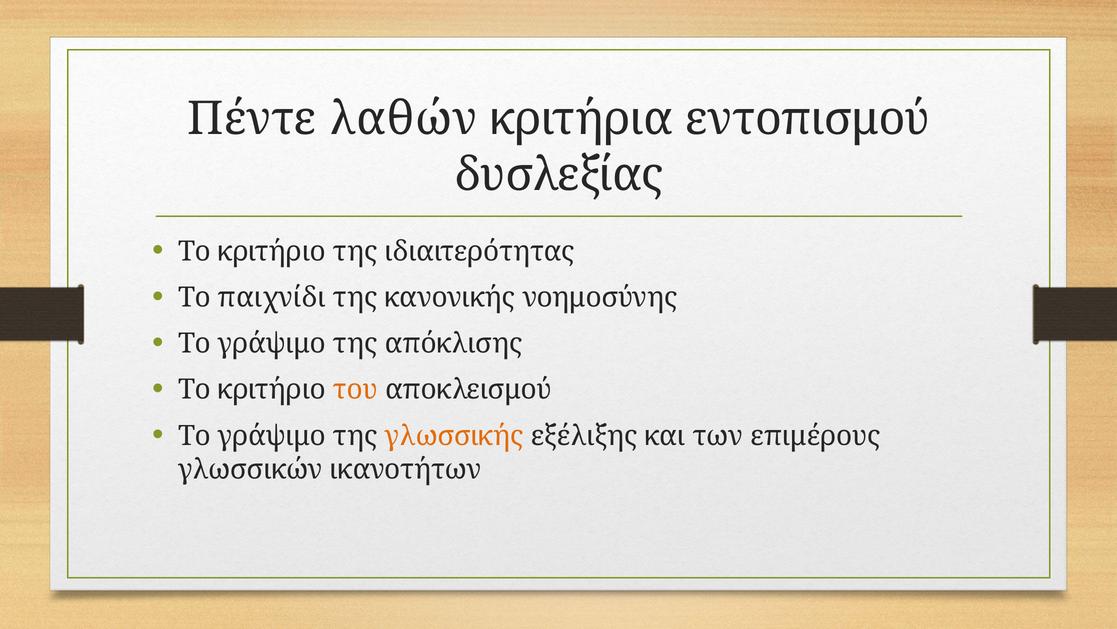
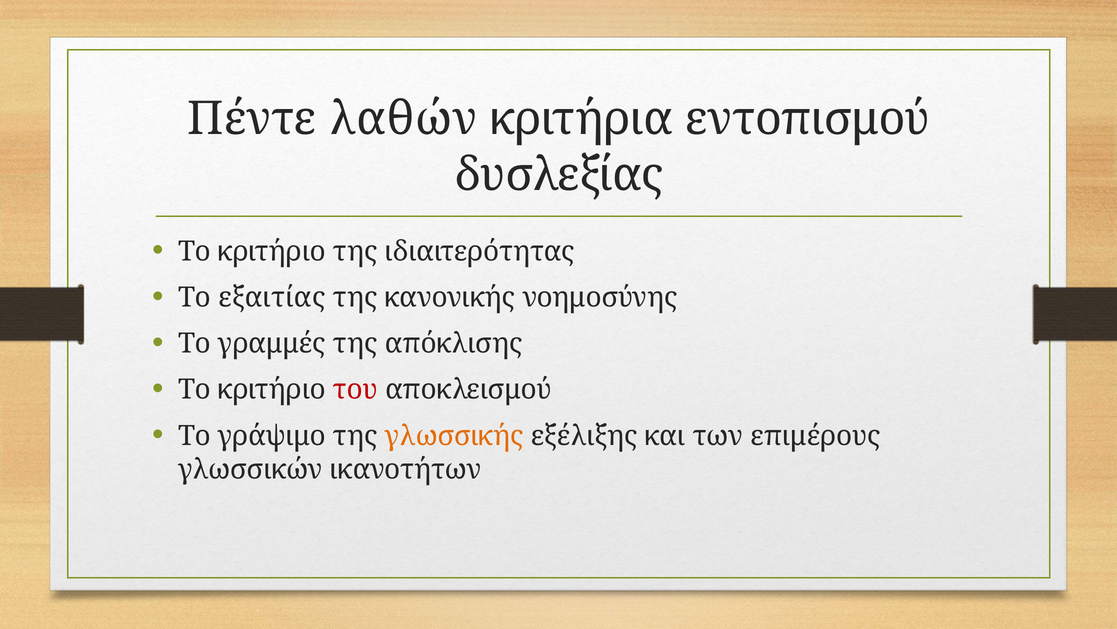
παιχνίδι: παιχνίδι -> εξαιτίας (272, 297)
γράψιμο: γράψιμο -> γραμμές (272, 343)
του colour: orange -> red (355, 389)
